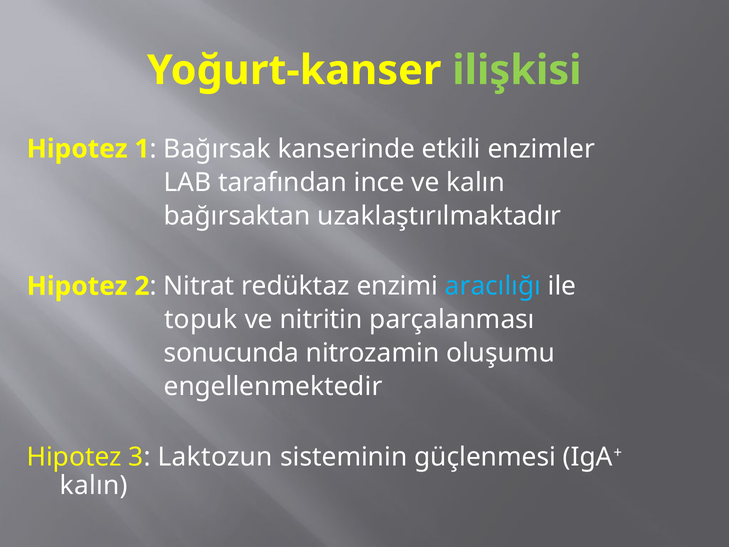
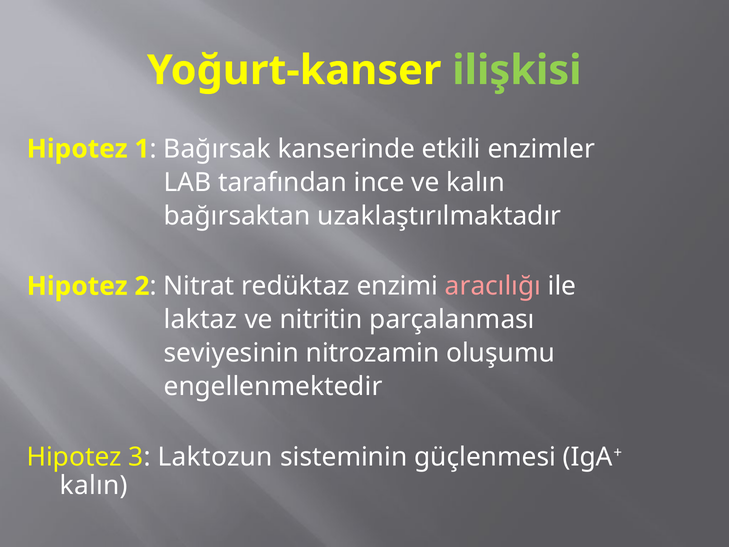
aracılığı colour: light blue -> pink (493, 286)
topuk: topuk -> laktaz (201, 320)
sonucunda: sonucunda -> seviyesinin (231, 353)
